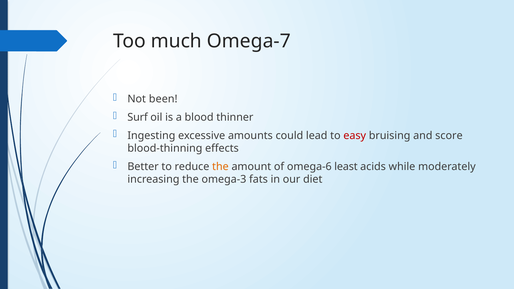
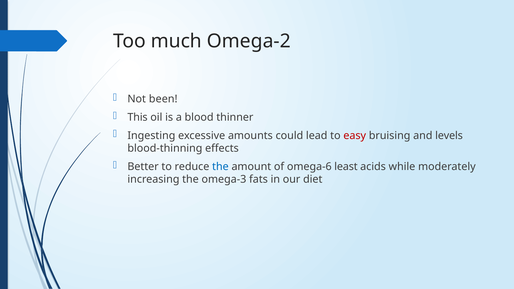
Omega-7: Omega-7 -> Omega-2 (249, 41)
Surf: Surf -> This (138, 117)
score: score -> levels (449, 136)
the colour: orange -> blue (220, 167)
